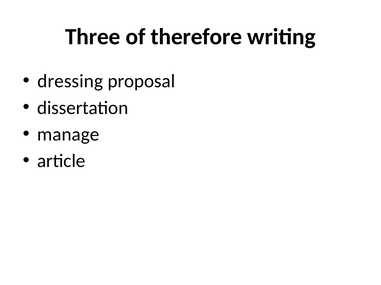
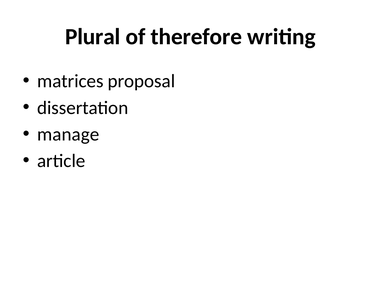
Three: Three -> Plural (93, 37)
dressing: dressing -> matrices (70, 81)
